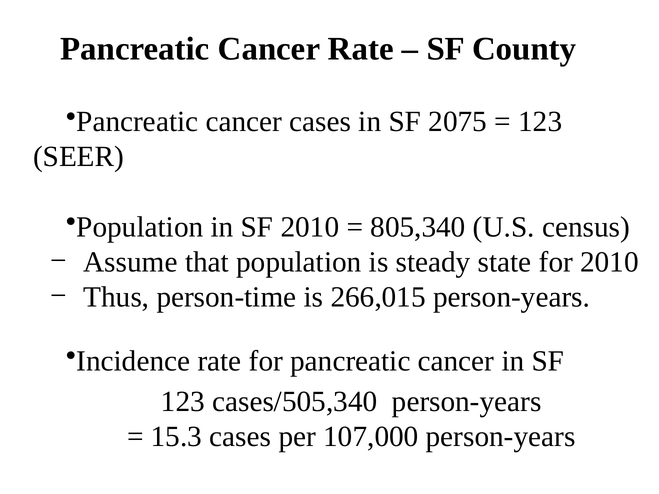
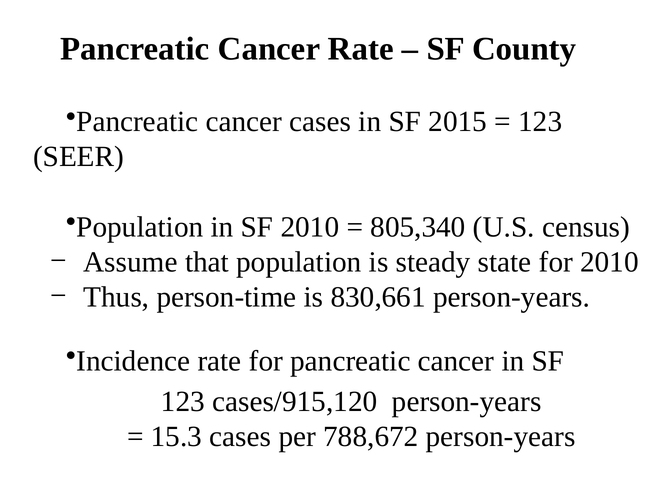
2075: 2075 -> 2015 (458, 122)
266,015: 266,015 -> 830,661 (378, 297)
cases/505,340: cases/505,340 -> cases/915,120 (295, 402)
107,000: 107,000 -> 788,672 (371, 437)
